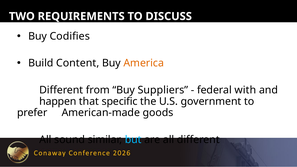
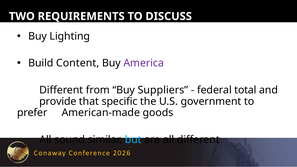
Codifies: Codifies -> Lighting (70, 36)
America colour: orange -> purple (144, 63)
with: with -> total (245, 90)
happen: happen -> provide (58, 101)
